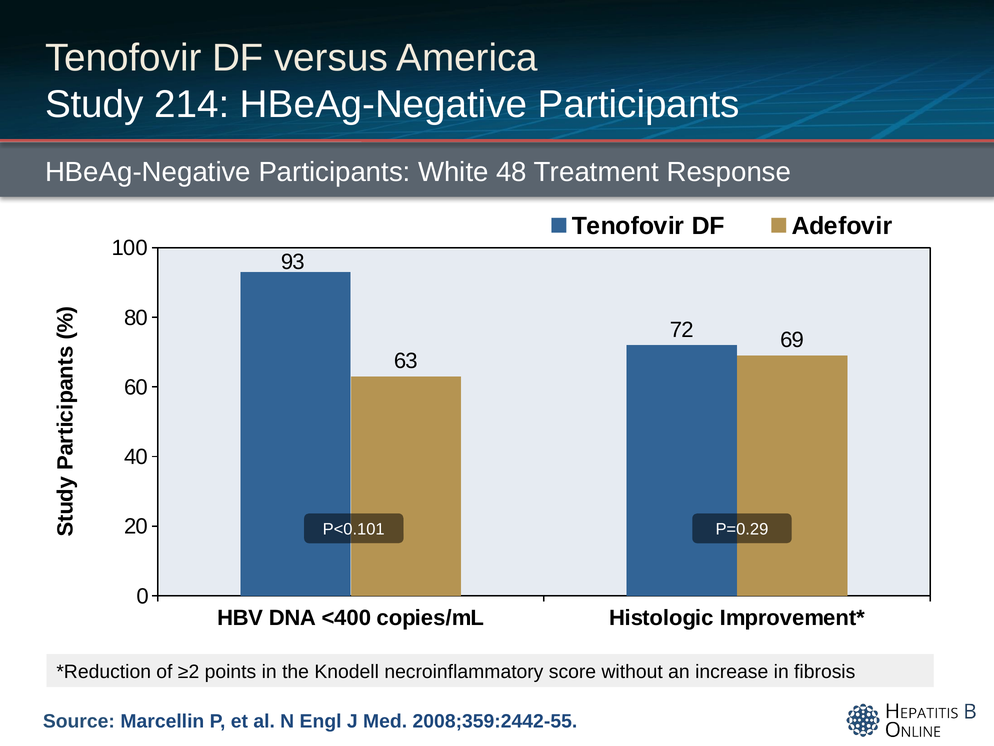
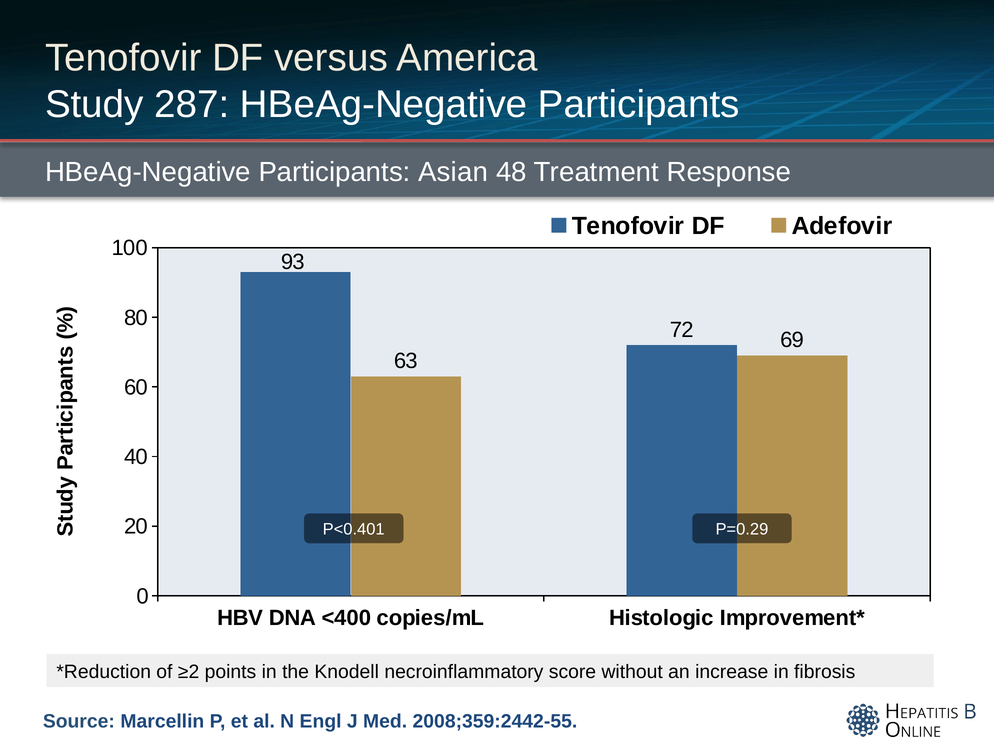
214: 214 -> 287 (192, 104)
White: White -> Asian (453, 172)
P<0.101: P<0.101 -> P<0.401 (354, 529)
